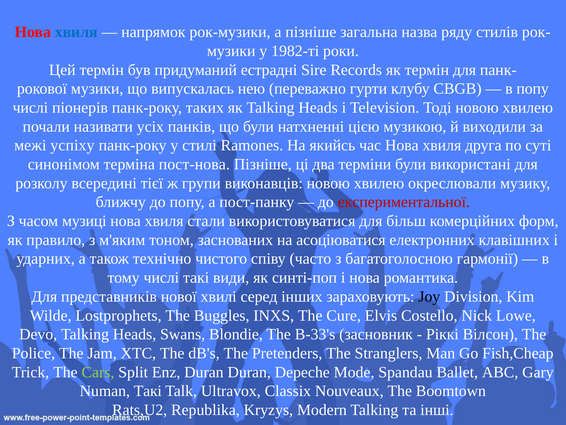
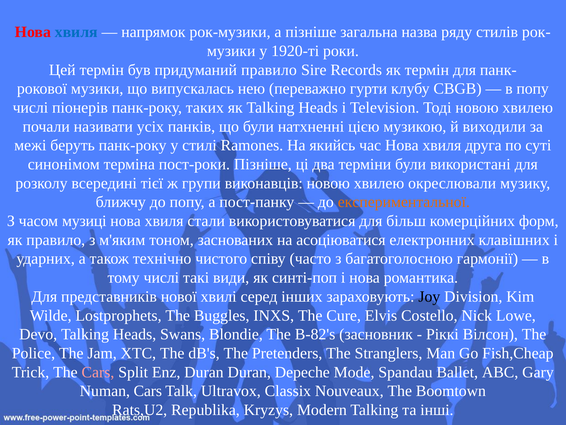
1982-ті: 1982-ті -> 1920-ті (295, 51)
придуманий естрадні: естрадні -> правило (269, 70)
успіху: успіху -> беруть (73, 145)
пост-нова: пост-нова -> пост-роки (194, 164)
експериментальної colour: red -> orange (404, 202)
B-33's: B-33's -> B-82's (315, 334)
Cars colour: light green -> pink (98, 372)
Numan Такі: Такі -> Cars (148, 391)
